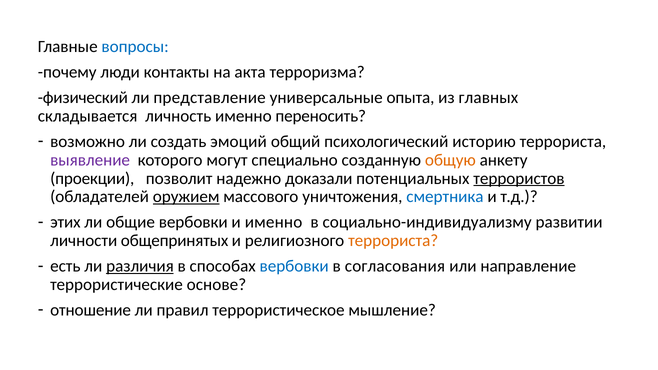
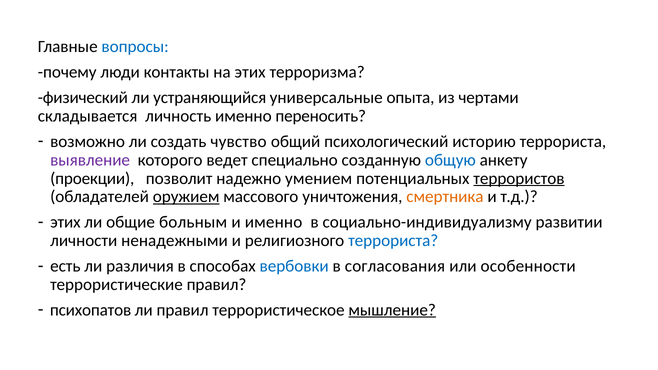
на акта: акта -> этих (250, 72)
представление: представление -> устраняющийся (210, 98)
главных: главных -> чертами (489, 98)
эмоций: эмоций -> чувство (239, 141)
могут: могут -> ведет (227, 160)
общую colour: orange -> blue (450, 160)
доказали: доказали -> умением (319, 178)
смертника colour: blue -> orange (445, 197)
общие вербовки: вербовки -> больным (193, 222)
общепринятых: общепринятых -> ненадежными (175, 241)
террориста colour: orange -> blue (393, 241)
различия underline: present -> none (140, 266)
направление: направление -> особенности (528, 266)
террористические основе: основе -> правил (217, 285)
отношение: отношение -> психопатов (91, 310)
мышление underline: none -> present (392, 310)
